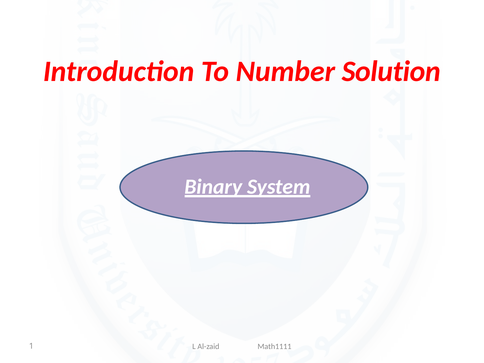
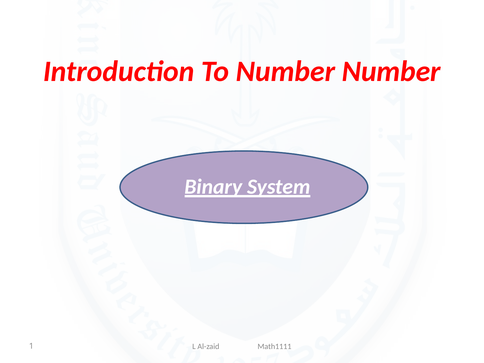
Number Solution: Solution -> Number (391, 71)
